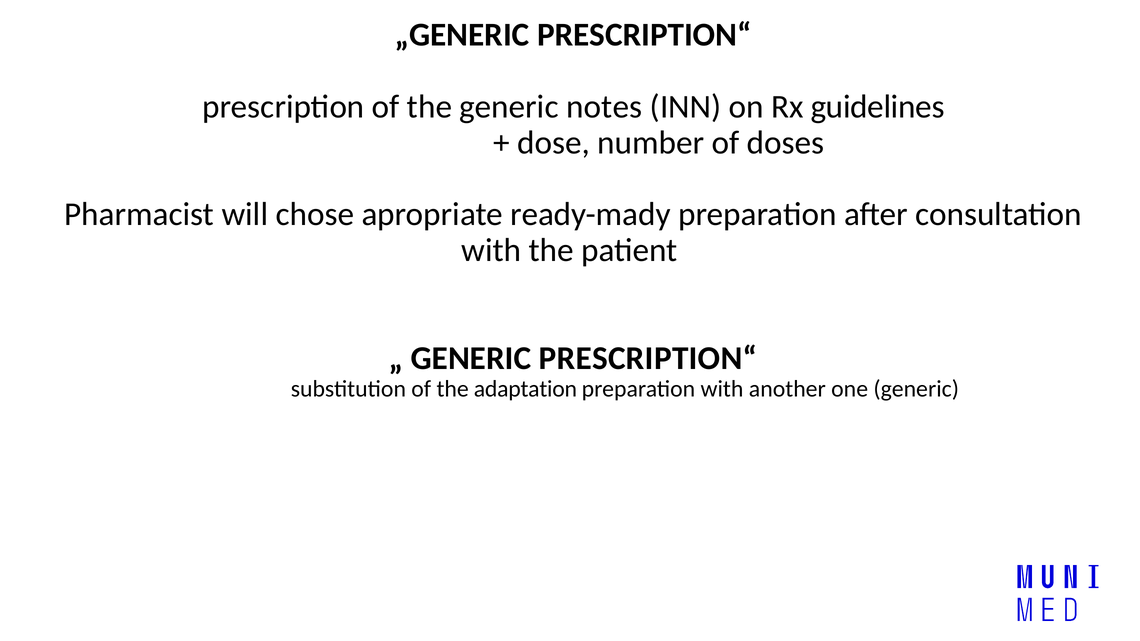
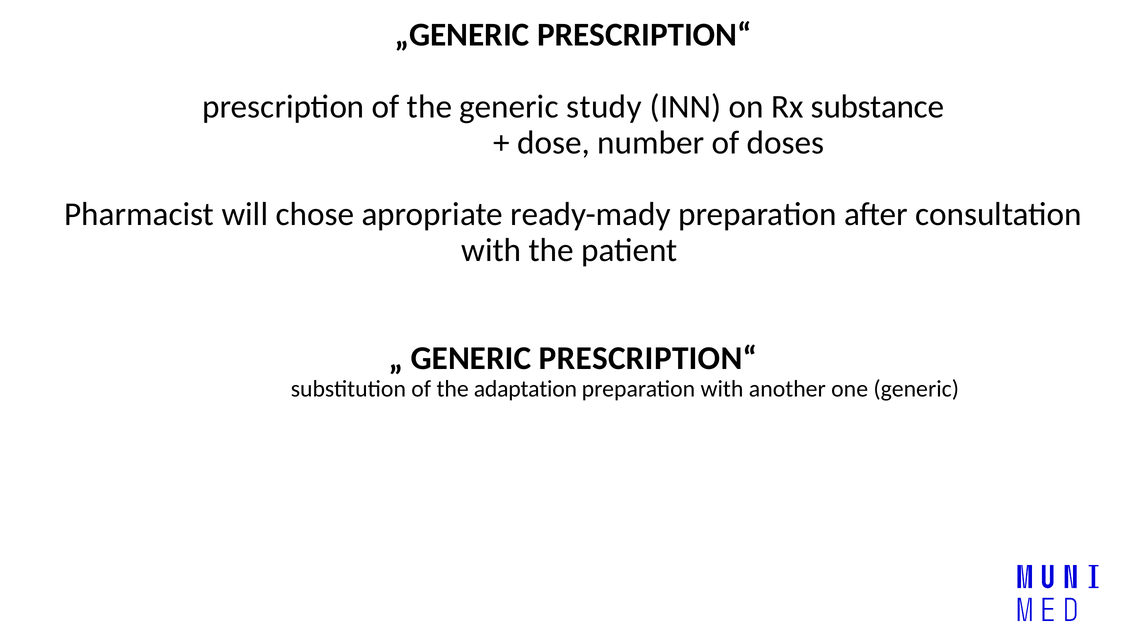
notes: notes -> study (604, 107)
guidelines: guidelines -> substance (878, 107)
